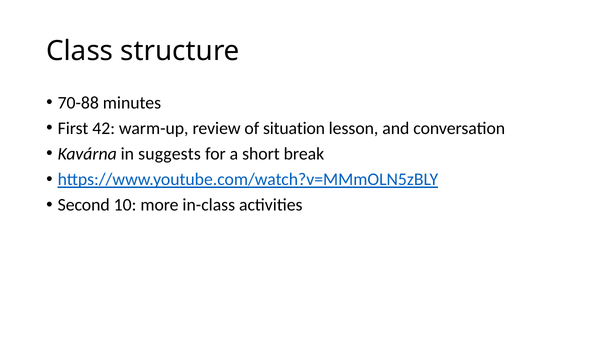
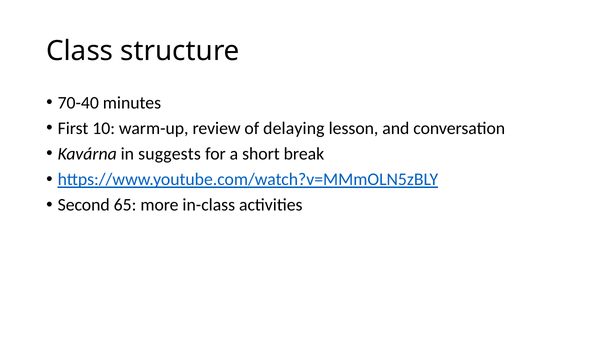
70-88: 70-88 -> 70-40 (78, 103)
42: 42 -> 10 (104, 128)
situation: situation -> delaying (294, 128)
10: 10 -> 65 (125, 205)
